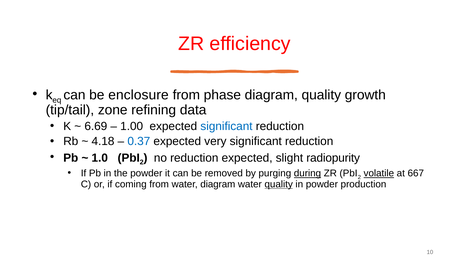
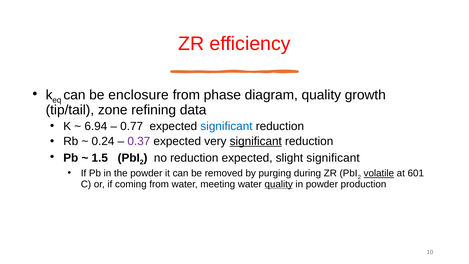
6.69: 6.69 -> 6.94 (96, 126)
1.00: 1.00 -> 0.77 (132, 126)
4.18: 4.18 -> 0.24 (103, 141)
0.37 colour: blue -> purple (139, 141)
significant underline: none -> present (256, 141)
1.0: 1.0 -> 1.5 (100, 158)
slight radiopurity: radiopurity -> significant (333, 158)
during underline: present -> none (307, 173)
667: 667 -> 601 (416, 173)
water diagram: diagram -> meeting (218, 184)
